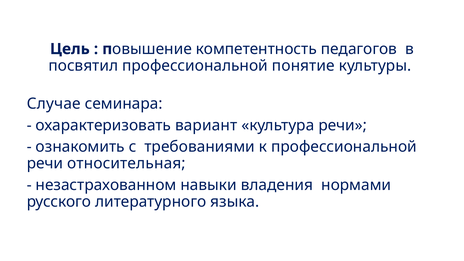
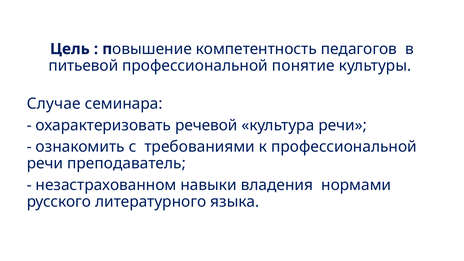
посвятил: посвятил -> питьевой (83, 66)
вариант: вариант -> речевой (206, 125)
относительная: относительная -> преподаватель (127, 164)
